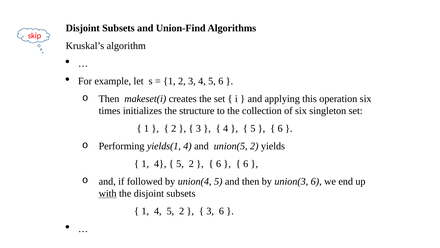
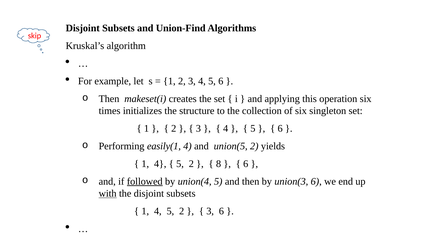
yields(1: yields(1 -> easily(1 (164, 146)
6: 6 -> 8 (219, 163)
followed underline: none -> present (145, 181)
